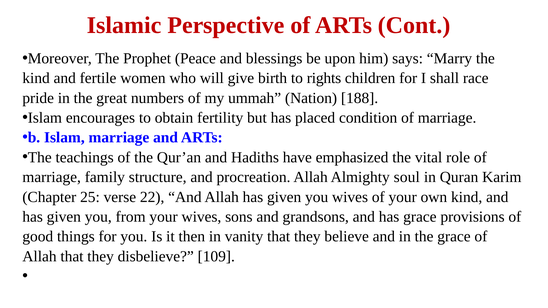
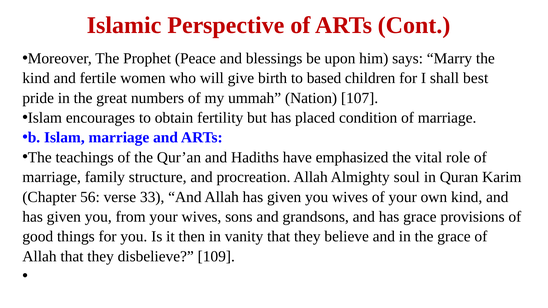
rights: rights -> based (324, 78)
race: race -> best (476, 78)
188: 188 -> 107 (360, 98)
25: 25 -> 56 (90, 197)
22: 22 -> 33 (152, 197)
